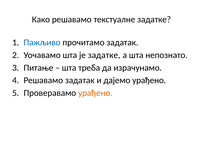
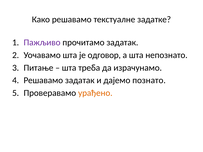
Пажљиво colour: blue -> purple (42, 43)
је задатке: задатке -> одговор (104, 55)
дајемо урађено: урађено -> познато (149, 80)
